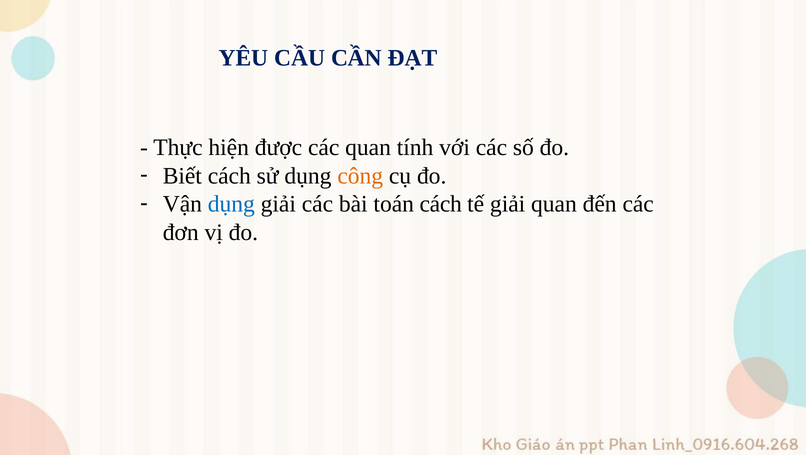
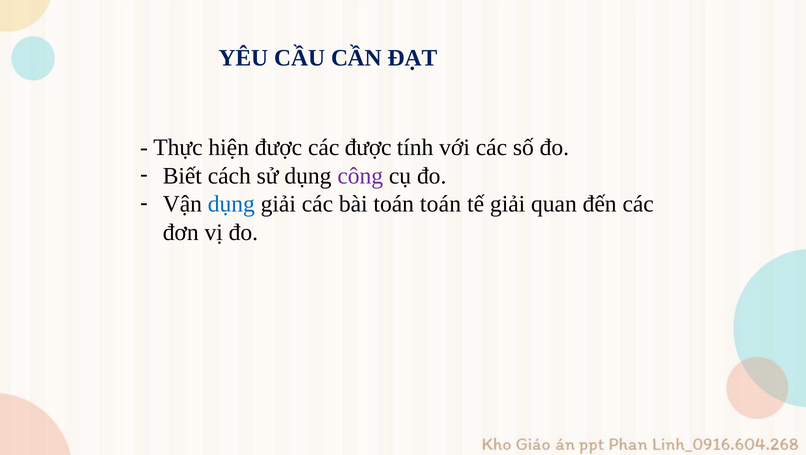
các quan: quan -> được (368, 147)
công colour: orange -> purple (360, 176)
toán cách: cách -> toán (440, 204)
